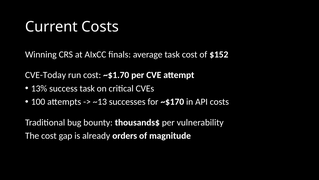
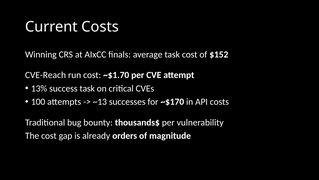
CVE-Today: CVE-Today -> CVE-Reach (46, 75)
